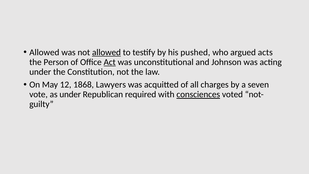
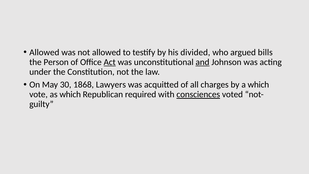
allowed underline: present -> none (106, 52)
pushed: pushed -> divided (195, 52)
acts: acts -> bills (265, 52)
and underline: none -> present (203, 62)
12: 12 -> 30 (66, 85)
a seven: seven -> which (258, 85)
as under: under -> which (70, 94)
